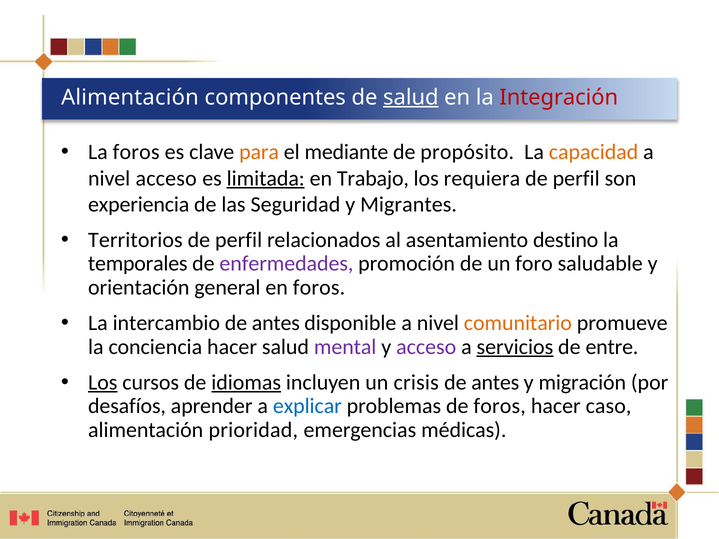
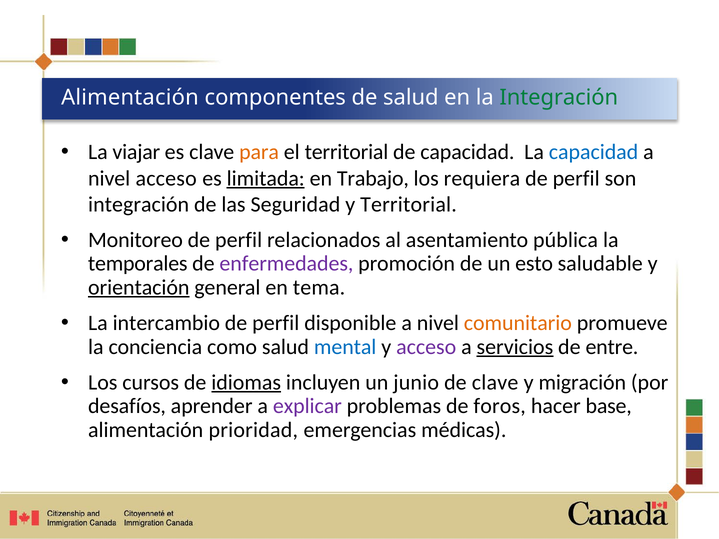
salud underline: present -> none (411, 97)
Integración colour: red -> green (559, 97)
La foros: foros -> viajar (136, 152)
el mediante: mediante -> territorial (346, 152)
de propósito: propósito -> capacidad (467, 152)
capacidad colour: orange -> blue (594, 152)
experiencia: experiencia -> integración (139, 205)
y Migrantes: Migrantes -> Territorial (409, 205)
Territorios: Territorios -> Monitoreo (135, 240)
destino: destino -> pública (566, 240)
foro: foro -> esto (534, 264)
orientación underline: none -> present (139, 288)
en foros: foros -> tema (319, 288)
antes: antes -> perfil (276, 323)
conciencia hacer: hacer -> como (232, 347)
mental colour: purple -> blue (345, 347)
Los underline: present -> none (103, 383)
crisis: crisis -> junio (416, 383)
antes: antes -> clave (495, 383)
explicar colour: blue -> purple (307, 406)
caso: caso -> base (609, 406)
